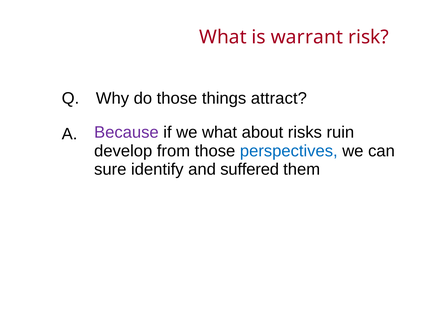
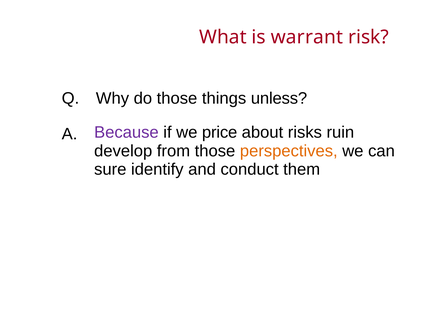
attract: attract -> unless (279, 98)
we what: what -> price (220, 132)
perspectives colour: blue -> orange (289, 151)
suffered: suffered -> conduct (250, 170)
